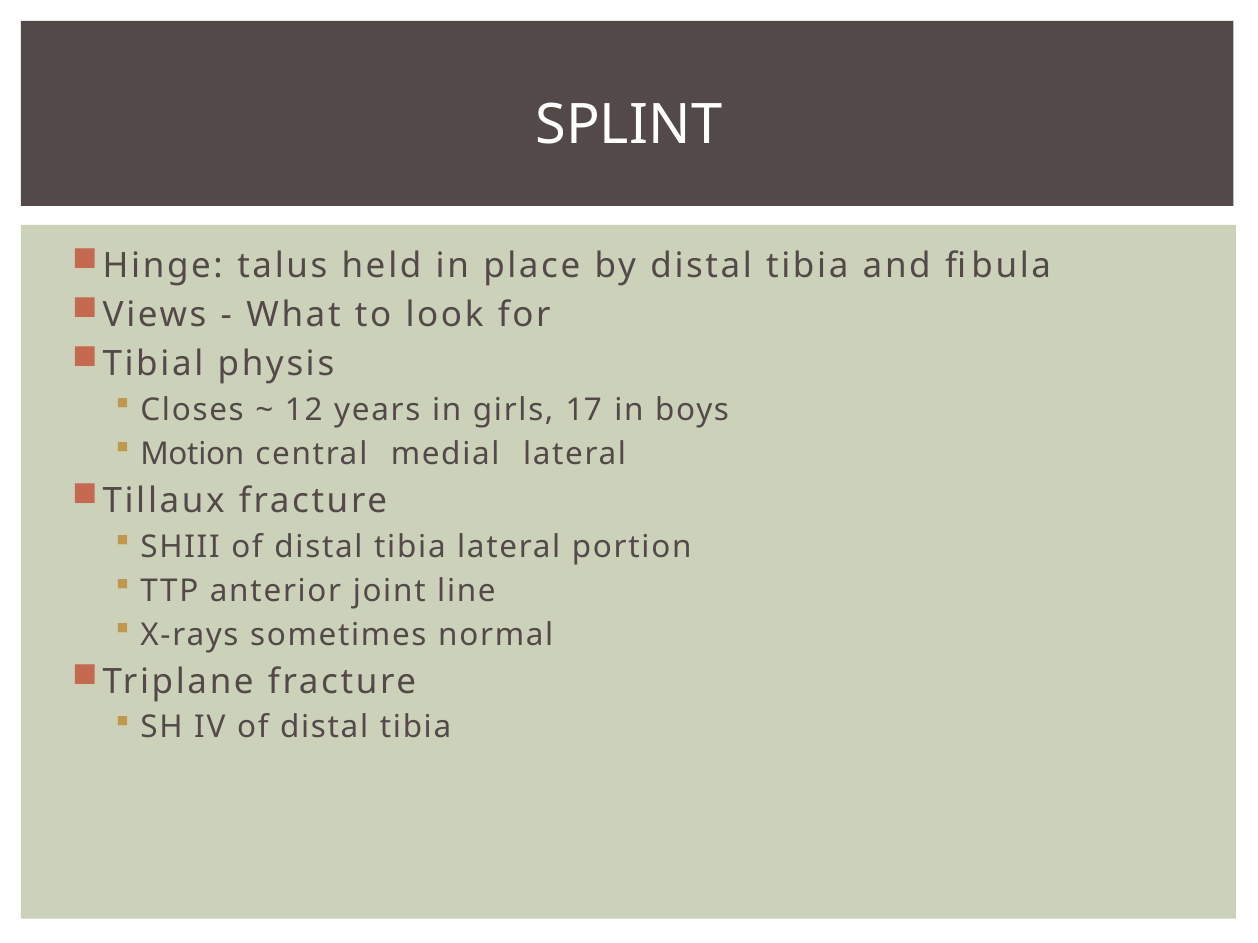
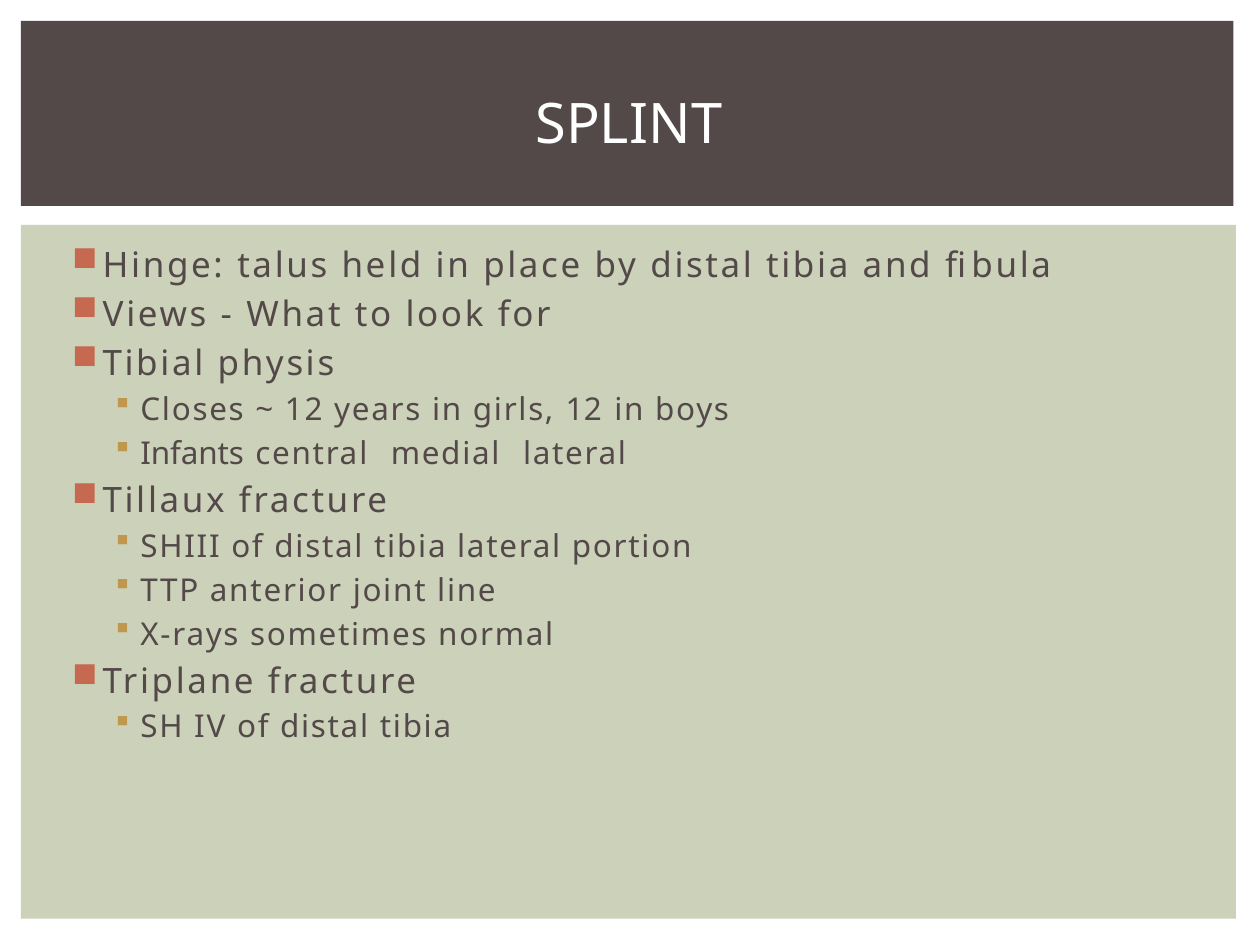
girls 17: 17 -> 12 (584, 410)
Motion: Motion -> Infants (192, 454)
